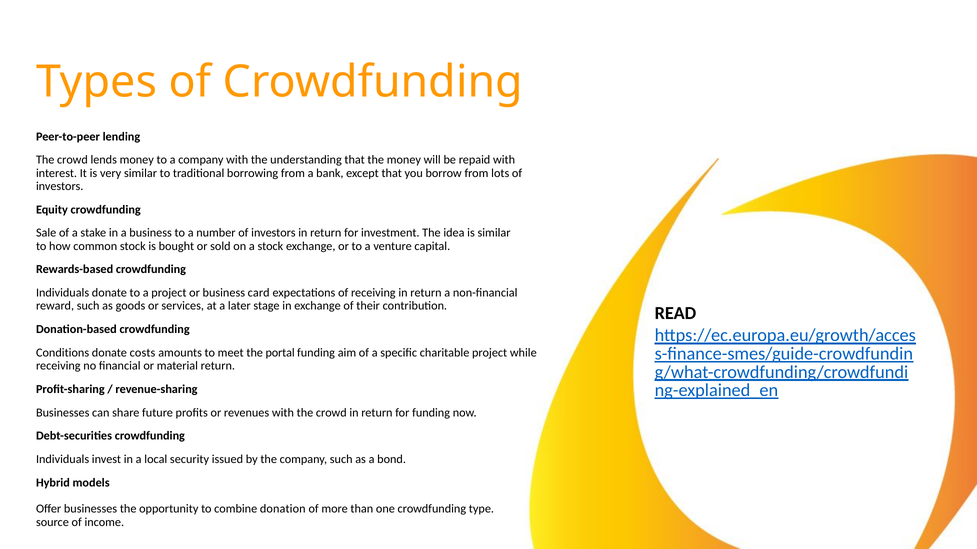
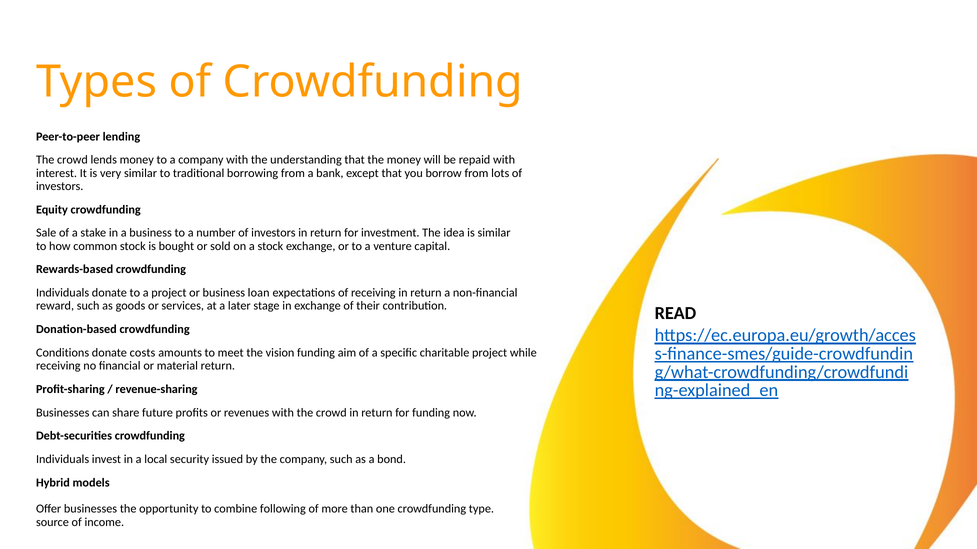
card: card -> loan (259, 293)
portal: portal -> vision (280, 353)
donation: donation -> following (283, 509)
